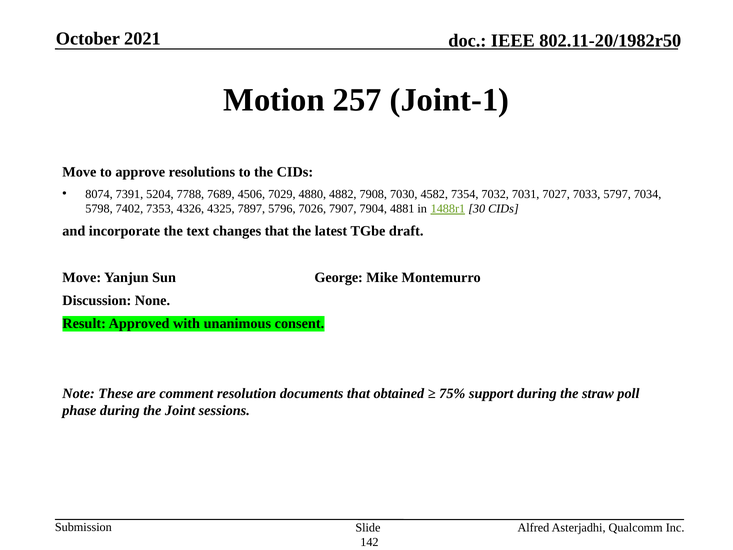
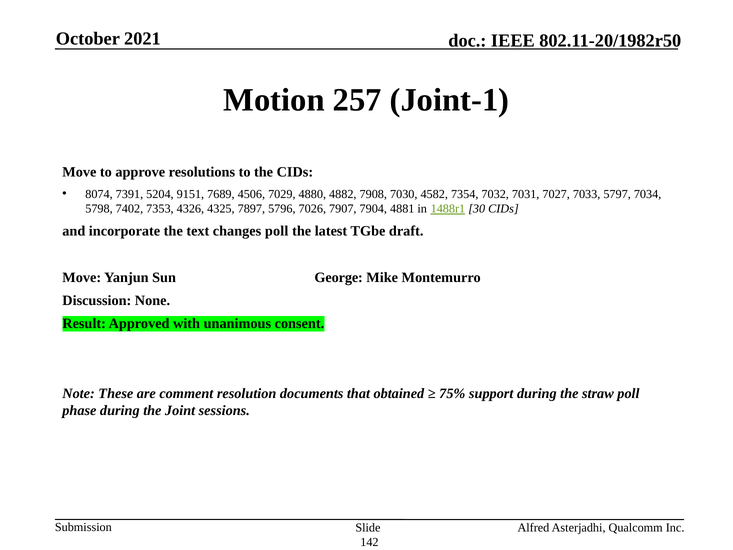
7788: 7788 -> 9151 (190, 194)
changes that: that -> poll (277, 231)
